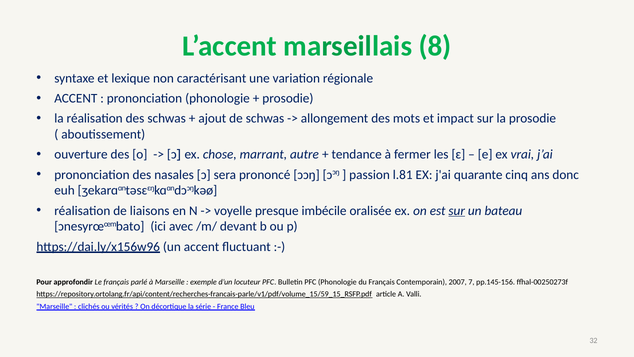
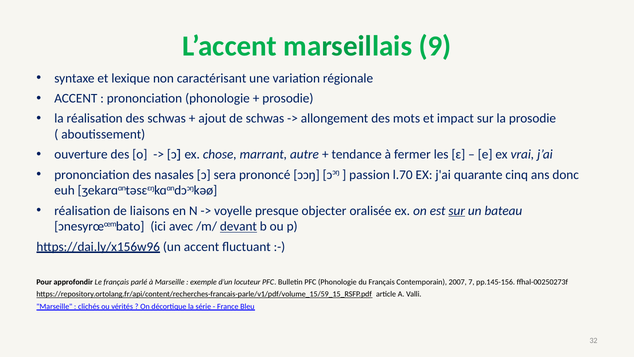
8: 8 -> 9 (435, 46)
l.81: l.81 -> l.70 (403, 174)
imbécile: imbécile -> objecter (324, 210)
devant underline: none -> present (238, 226)
